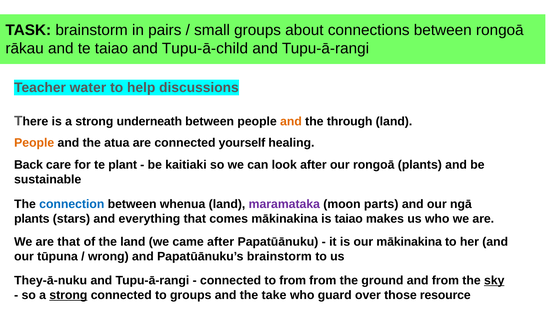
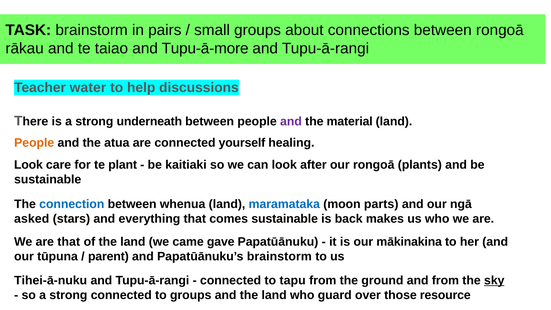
Tupu-ā-child: Tupu-ā-child -> Tupu-ā-more (205, 48)
and colour: orange -> purple (291, 121)
through: through -> material (350, 121)
Back: Back -> Look (28, 165)
maramataka colour: purple -> blue (284, 204)
plants: plants -> asked (32, 219)
comes mākinakina: mākinakina -> sustainable (285, 219)
is taiao: taiao -> back (349, 219)
came after: after -> gave (221, 242)
wrong: wrong -> parent (108, 257)
They-ā-nuku: They-ā-nuku -> Tihei-ā-nuku (51, 280)
to from: from -> tapu (293, 280)
strong underline: present -> none (68, 295)
and the take: take -> land (274, 295)
